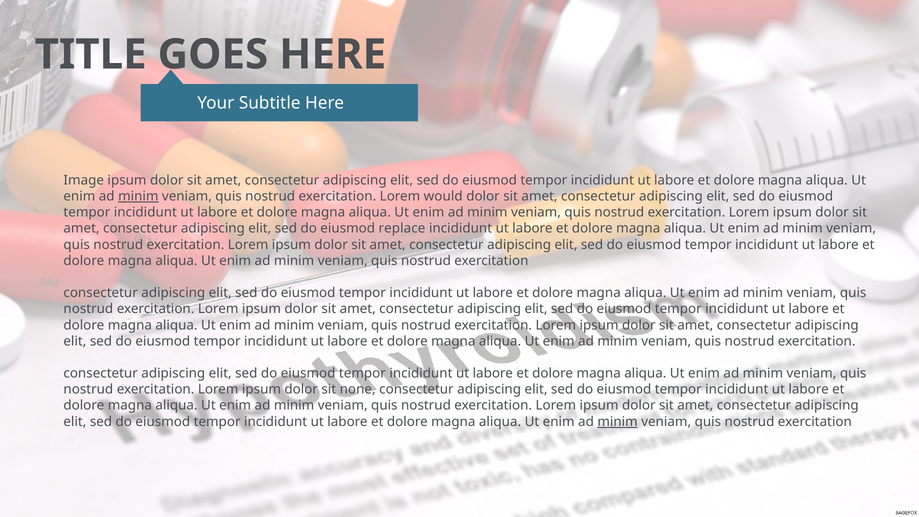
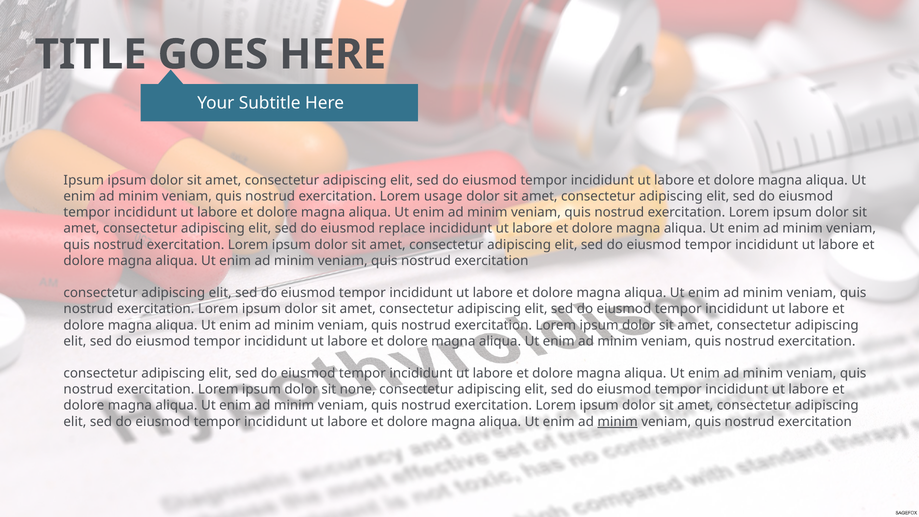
Image: Image -> Ipsum (84, 180)
minim underline: present -> none (138, 196)
would: would -> usage (443, 196)
